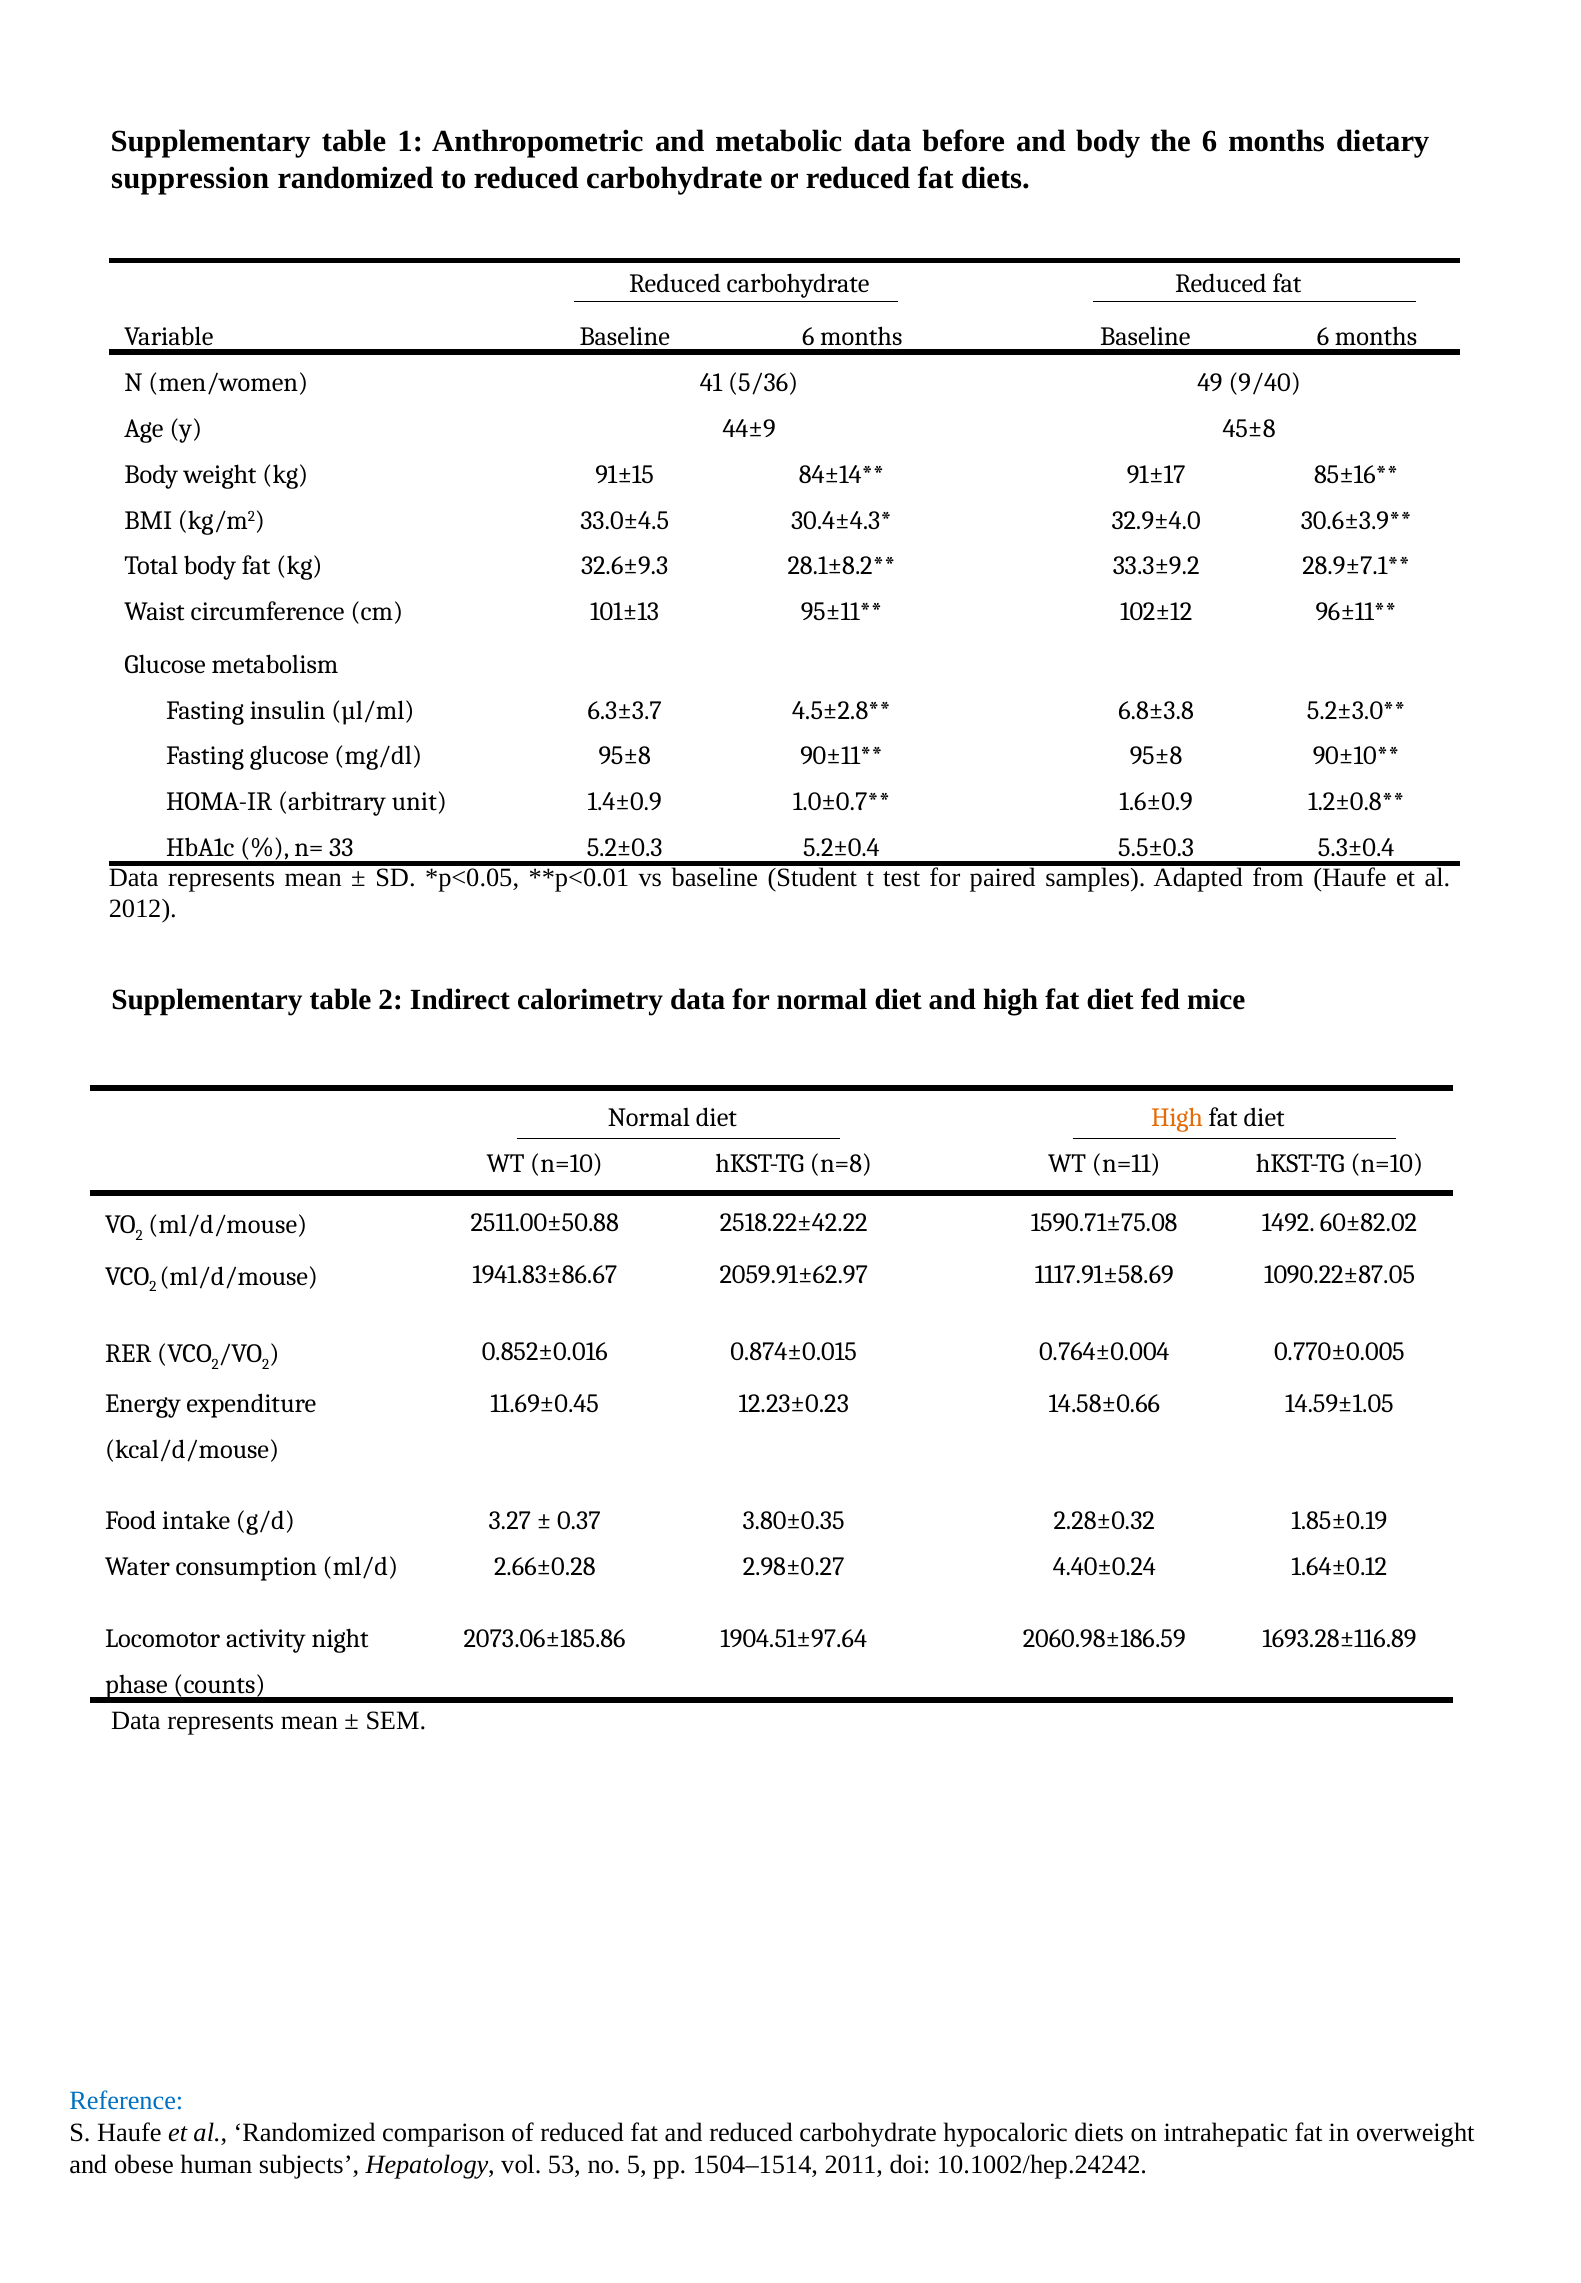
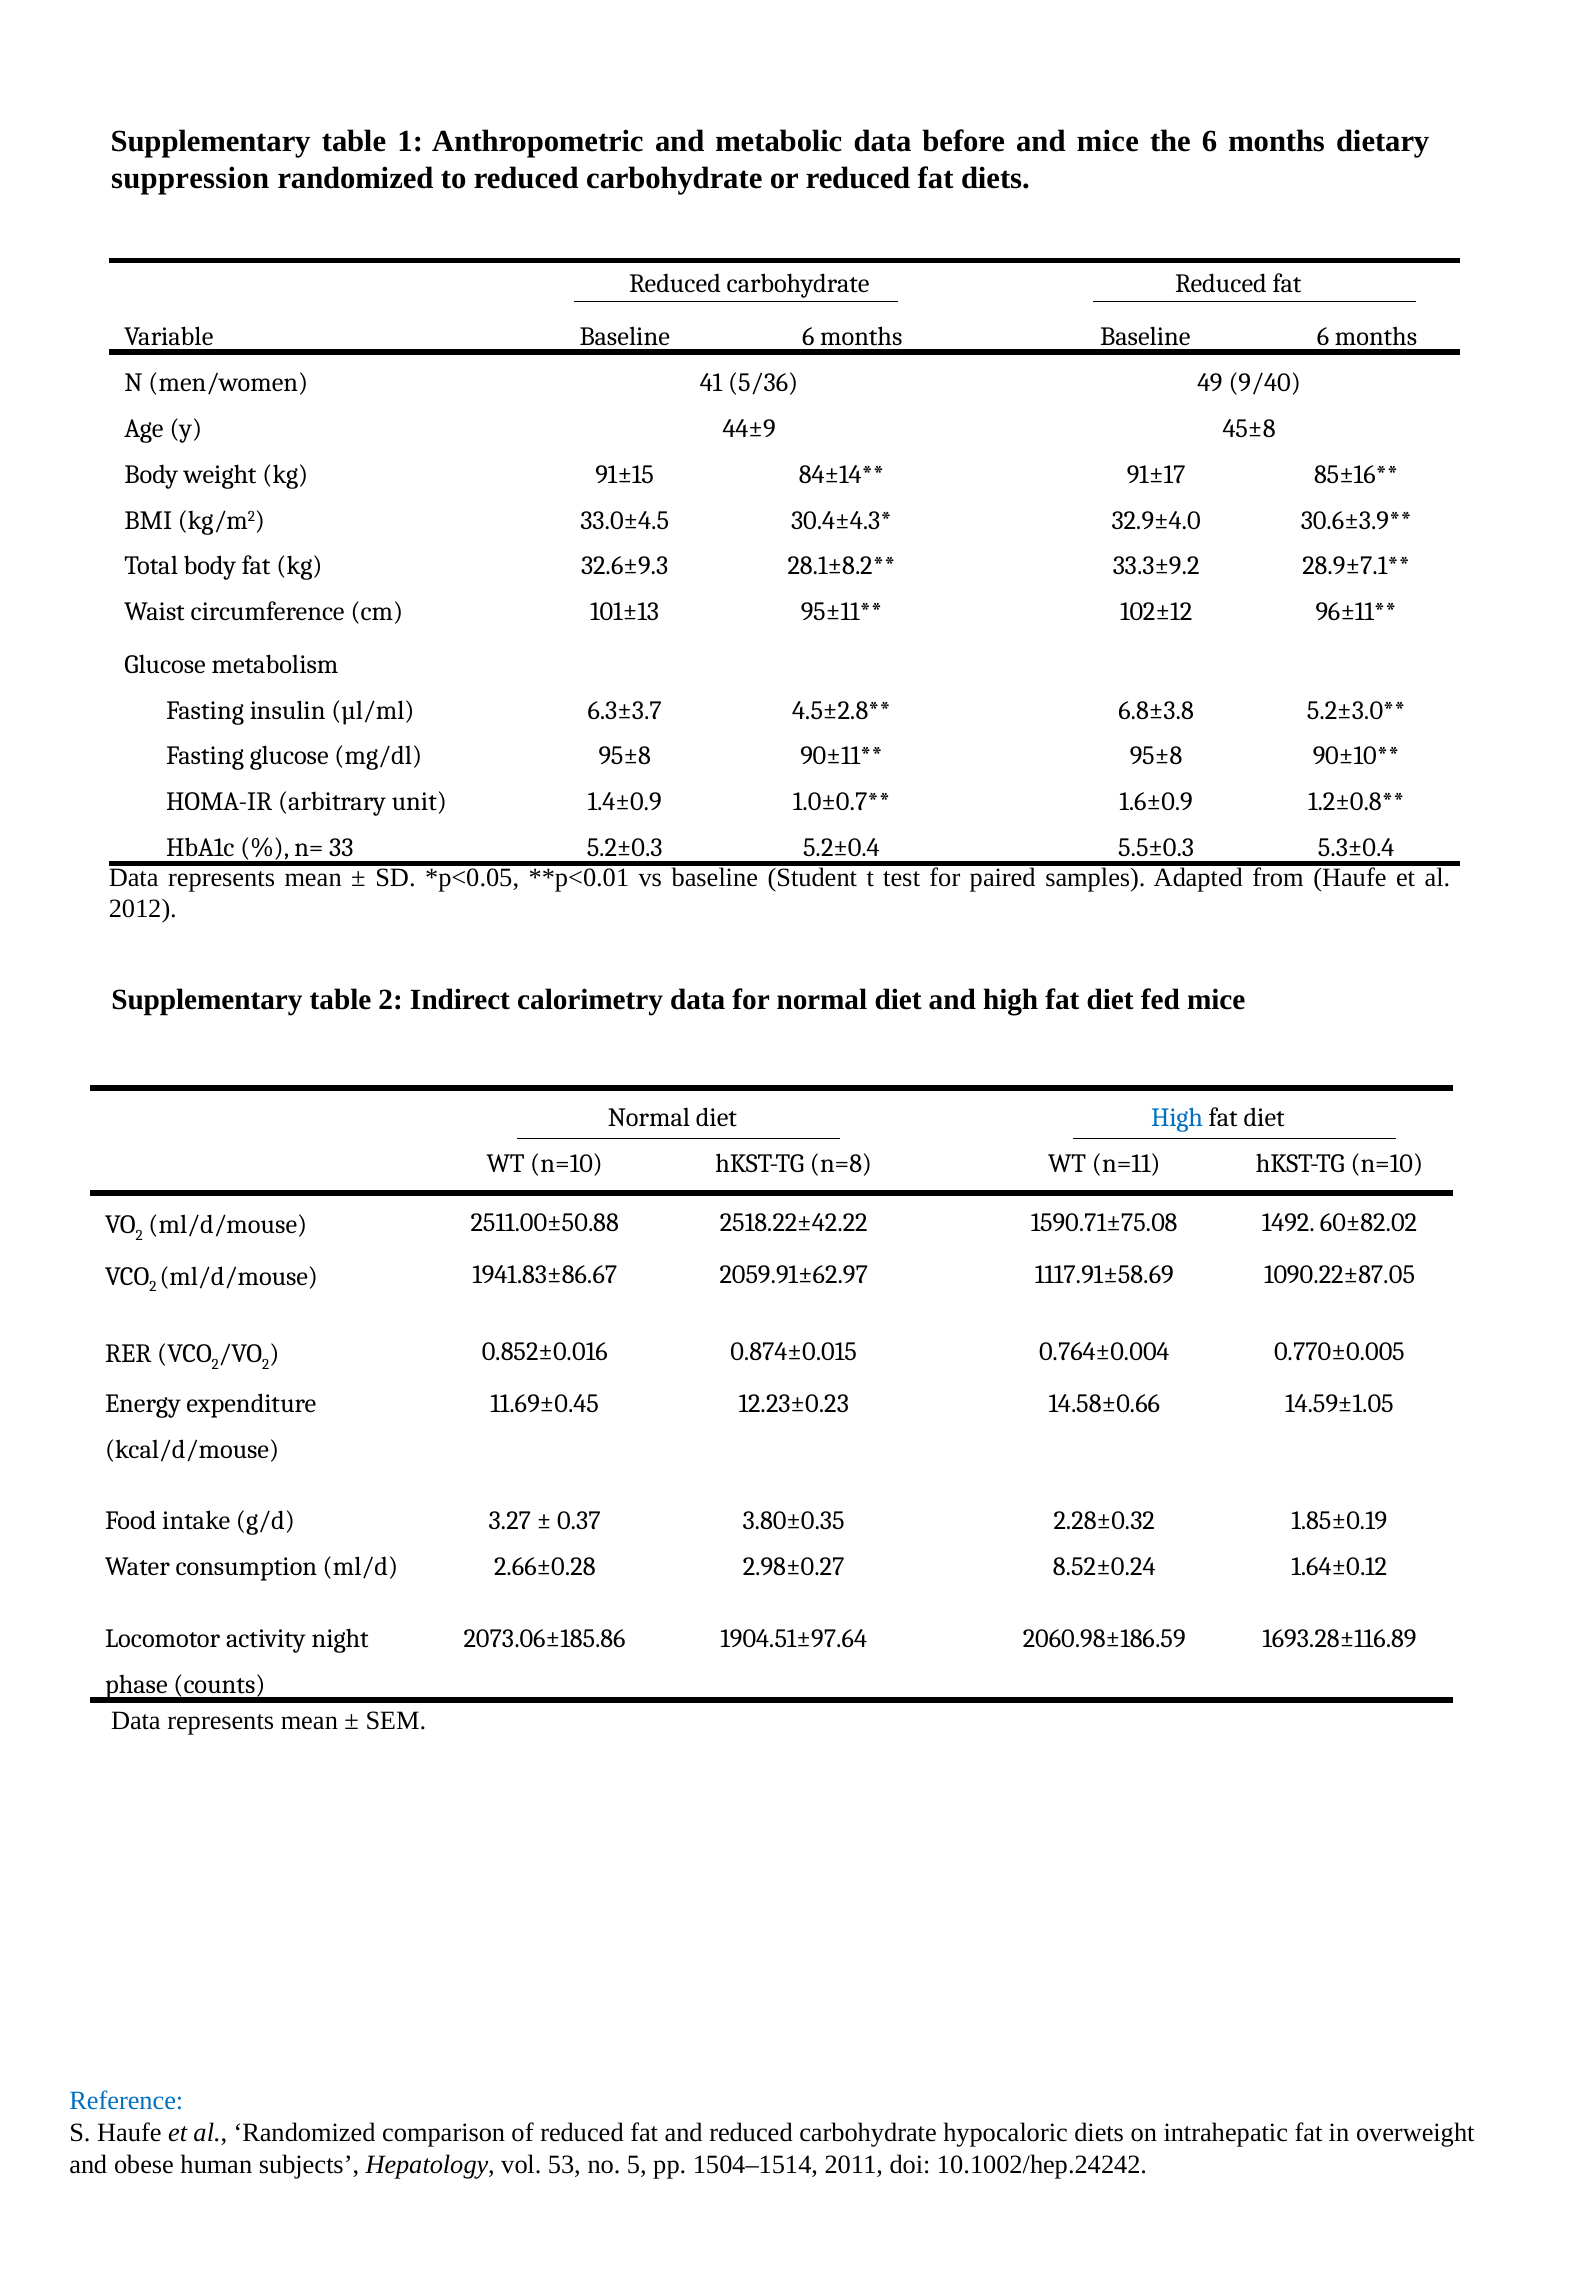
and body: body -> mice (1108, 142)
High colour: orange -> blue (1177, 1119)
4.40±0.24: 4.40±0.24 -> 8.52±0.24 (1104, 1568)
